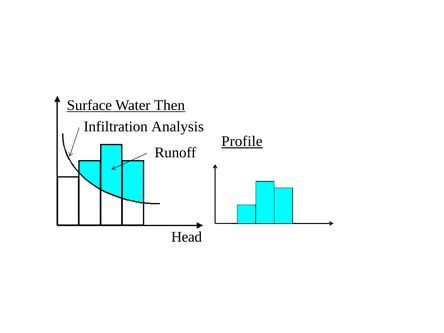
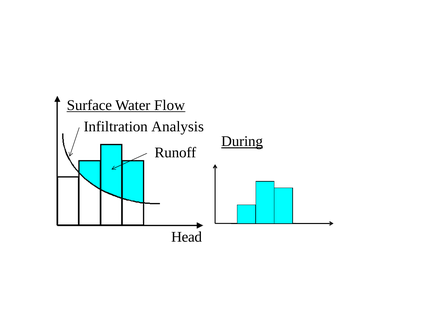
Then: Then -> Flow (170, 105)
Profile: Profile -> During (242, 141)
